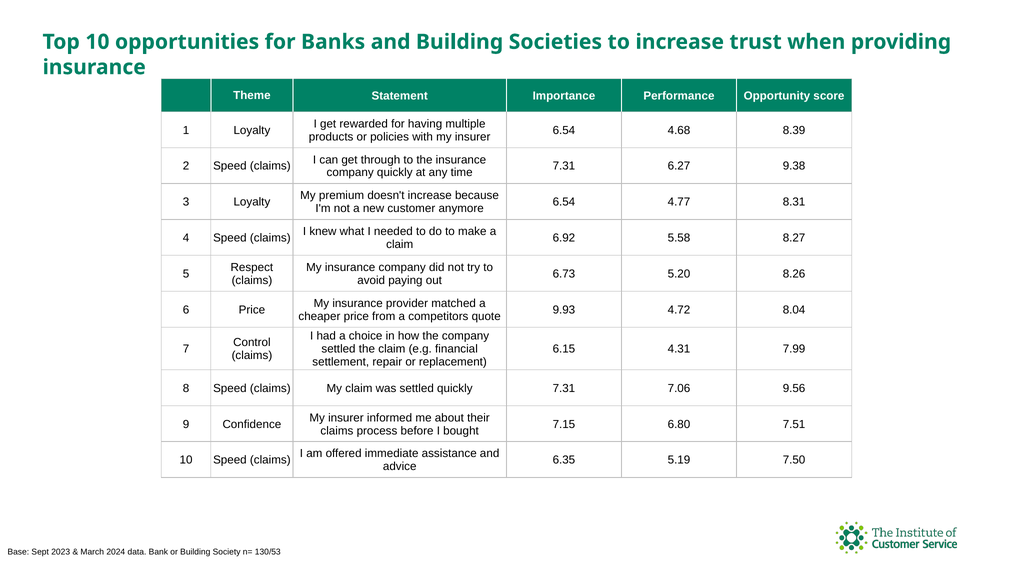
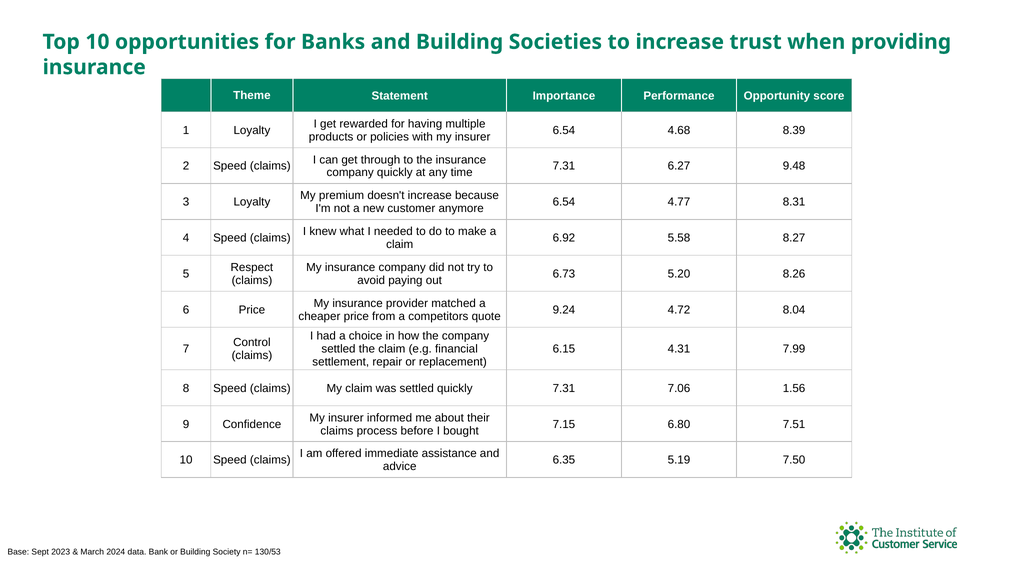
9.38: 9.38 -> 9.48 (794, 166)
9.93: 9.93 -> 9.24 (564, 310)
9.56: 9.56 -> 1.56 (794, 388)
